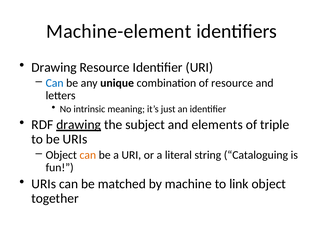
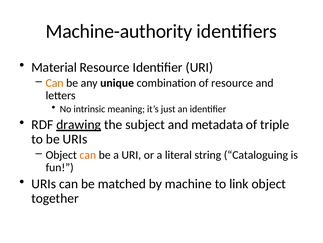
Machine-element: Machine-element -> Machine-authority (119, 31)
Drawing: Drawing -> Material (54, 67)
Can colour: blue -> orange (55, 83)
elements: elements -> metadata (217, 124)
